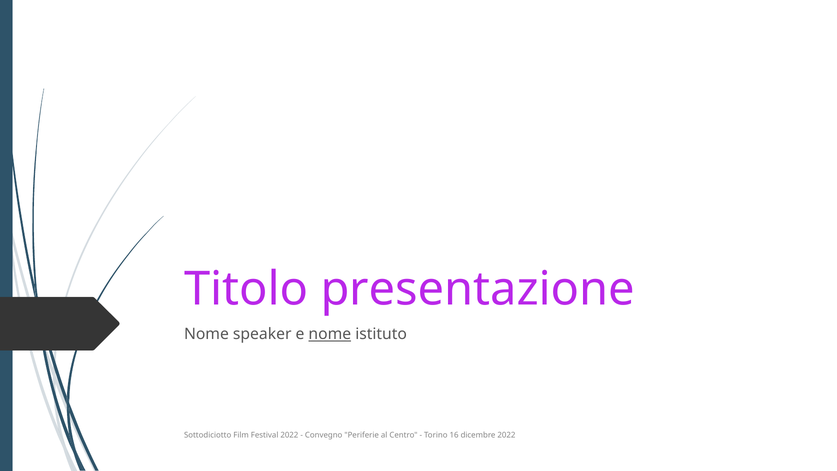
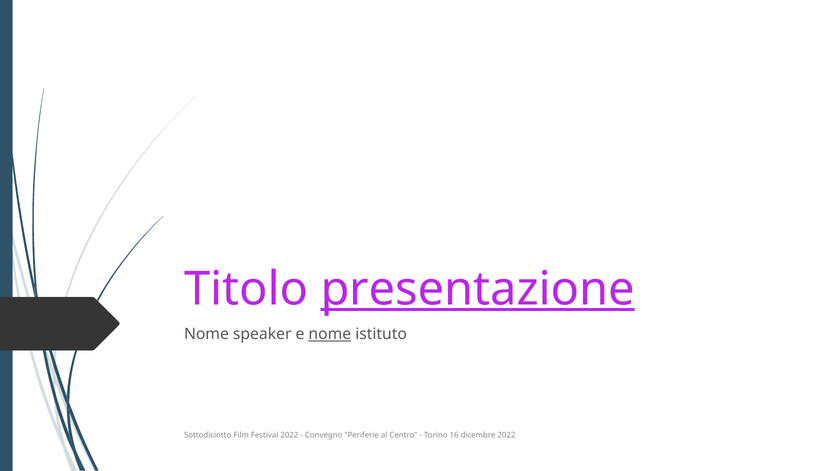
presentazione underline: none -> present (478, 289)
